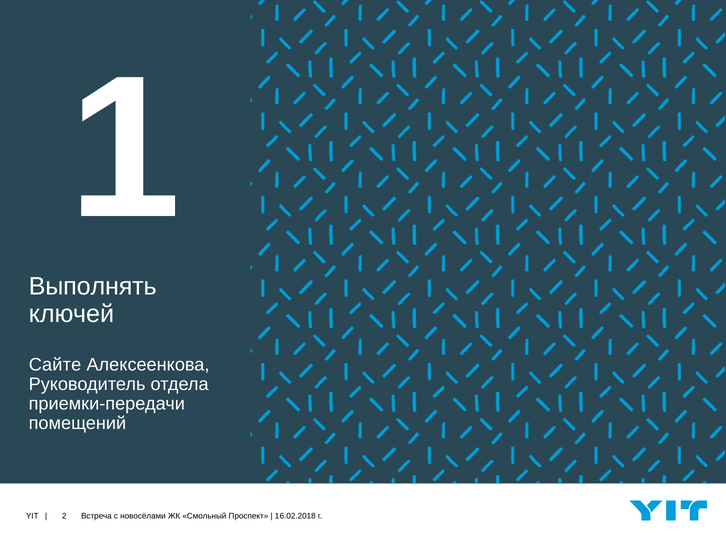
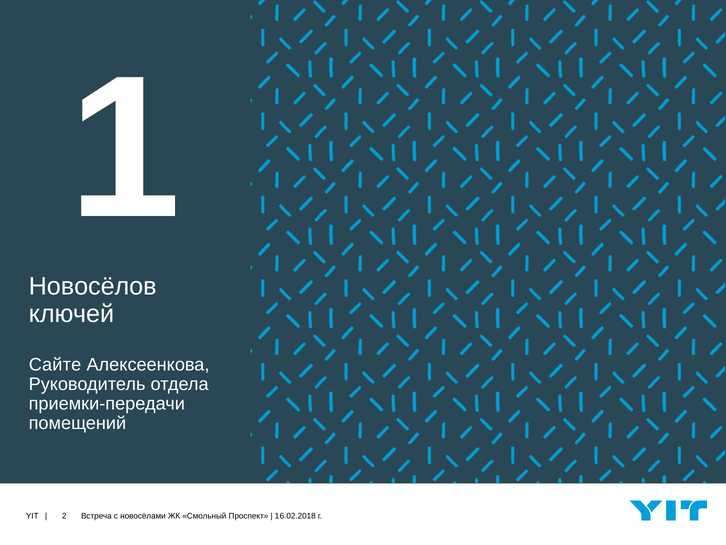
Выполнять: Выполнять -> Новосёлов (93, 286)
